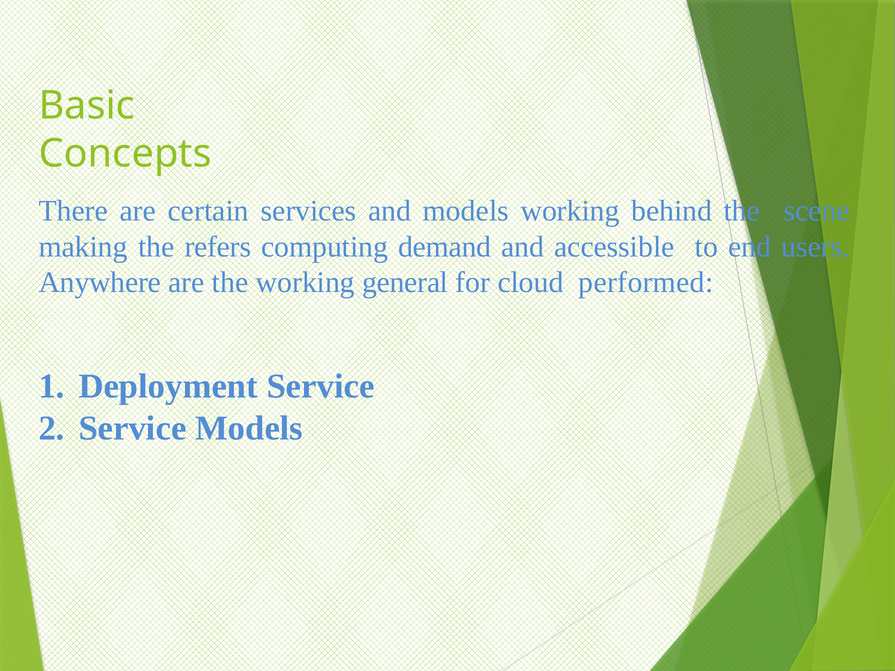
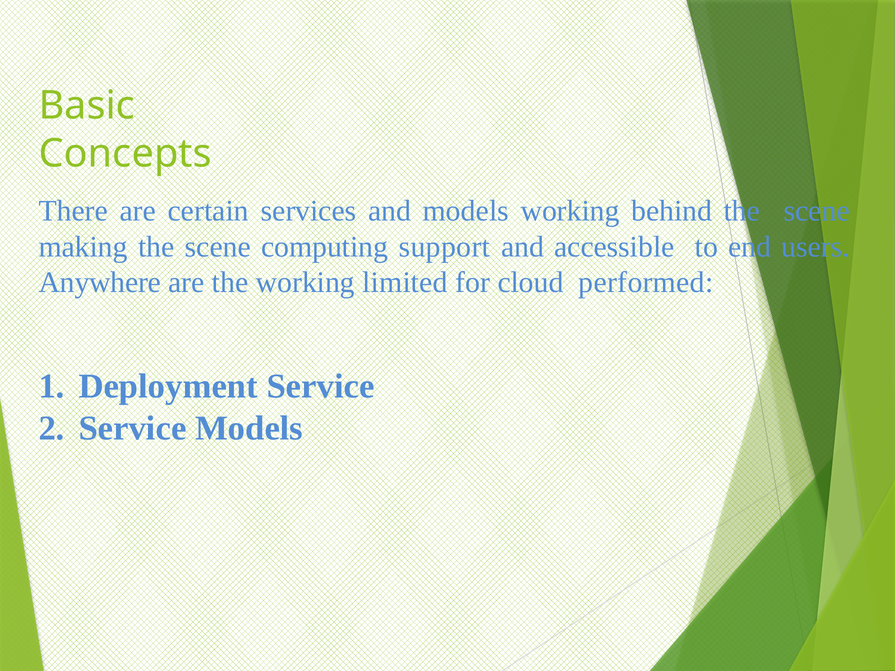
making the refers: refers -> scene (218, 247)
demand: demand -> support (445, 247)
general: general -> limited (405, 283)
